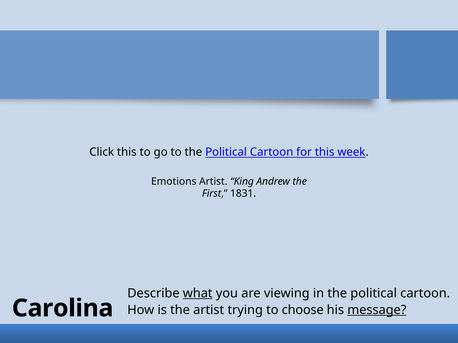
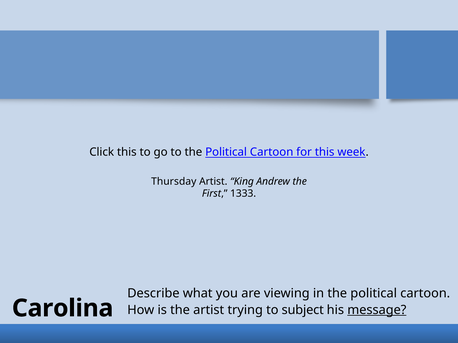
Emotions: Emotions -> Thursday (174, 182)
1831: 1831 -> 1333 (243, 194)
what underline: present -> none (198, 294)
choose: choose -> subject (303, 310)
